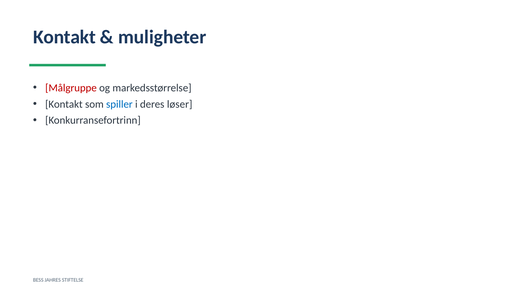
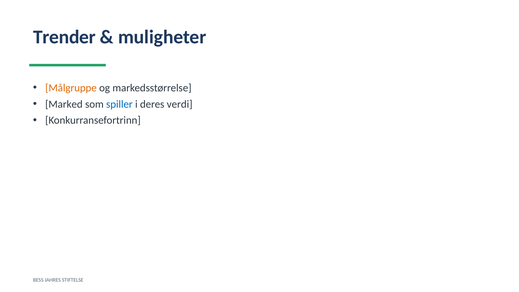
Kontakt: Kontakt -> Trender (64, 37)
Målgruppe colour: red -> orange (71, 88)
Kontakt: Kontakt -> Marked (64, 104)
løser: løser -> verdi (180, 104)
